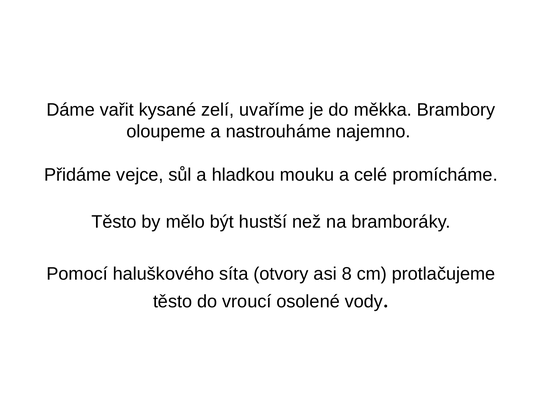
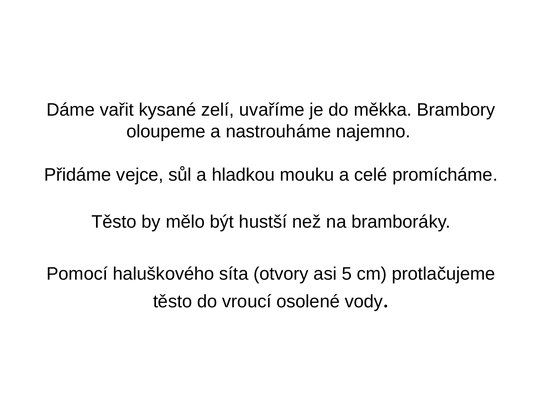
8: 8 -> 5 (347, 273)
